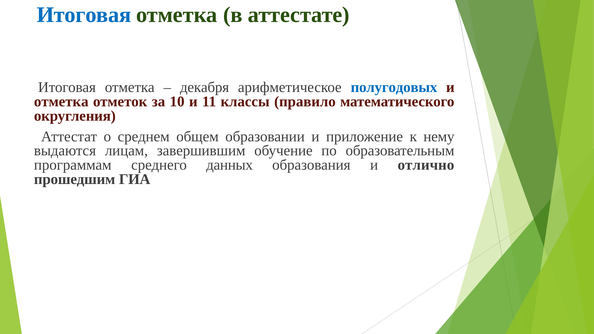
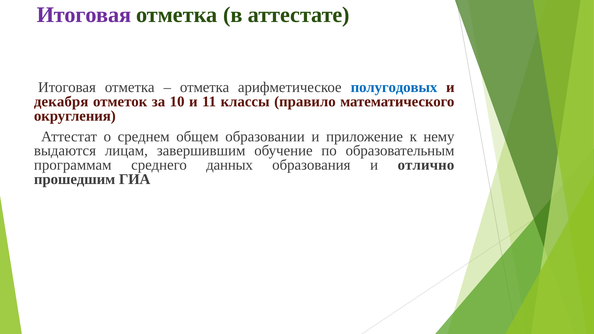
Итоговая colour: blue -> purple (84, 15)
декабря: декабря -> отметка (205, 87)
отметка: отметка -> декабря (61, 102)
